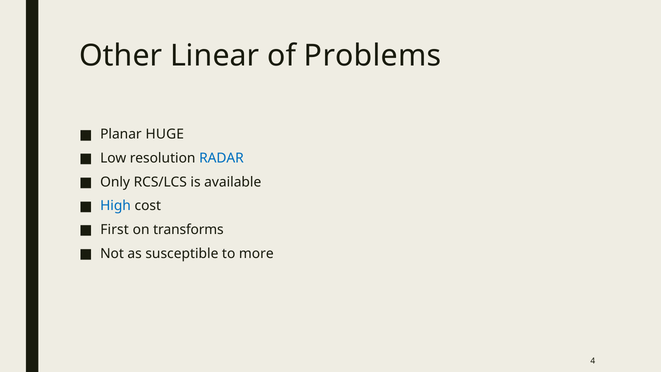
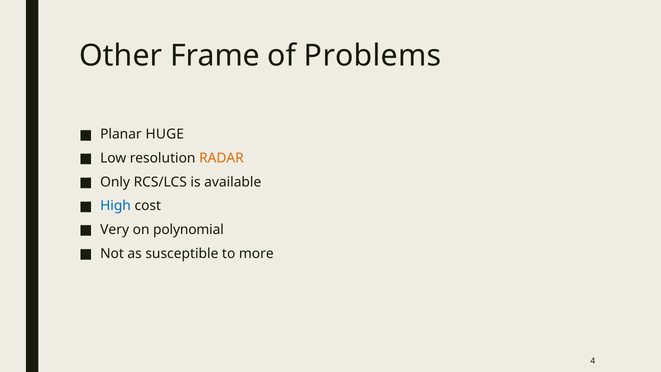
Linear: Linear -> Frame (215, 56)
RADAR colour: blue -> orange (221, 158)
First: First -> Very (115, 230)
transforms: transforms -> polynomial (188, 230)
